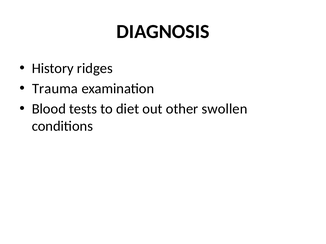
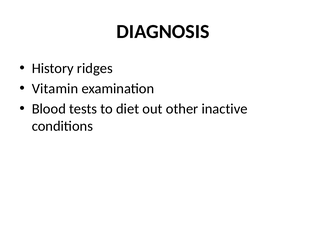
Trauma: Trauma -> Vitamin (55, 89)
swollen: swollen -> inactive (225, 109)
